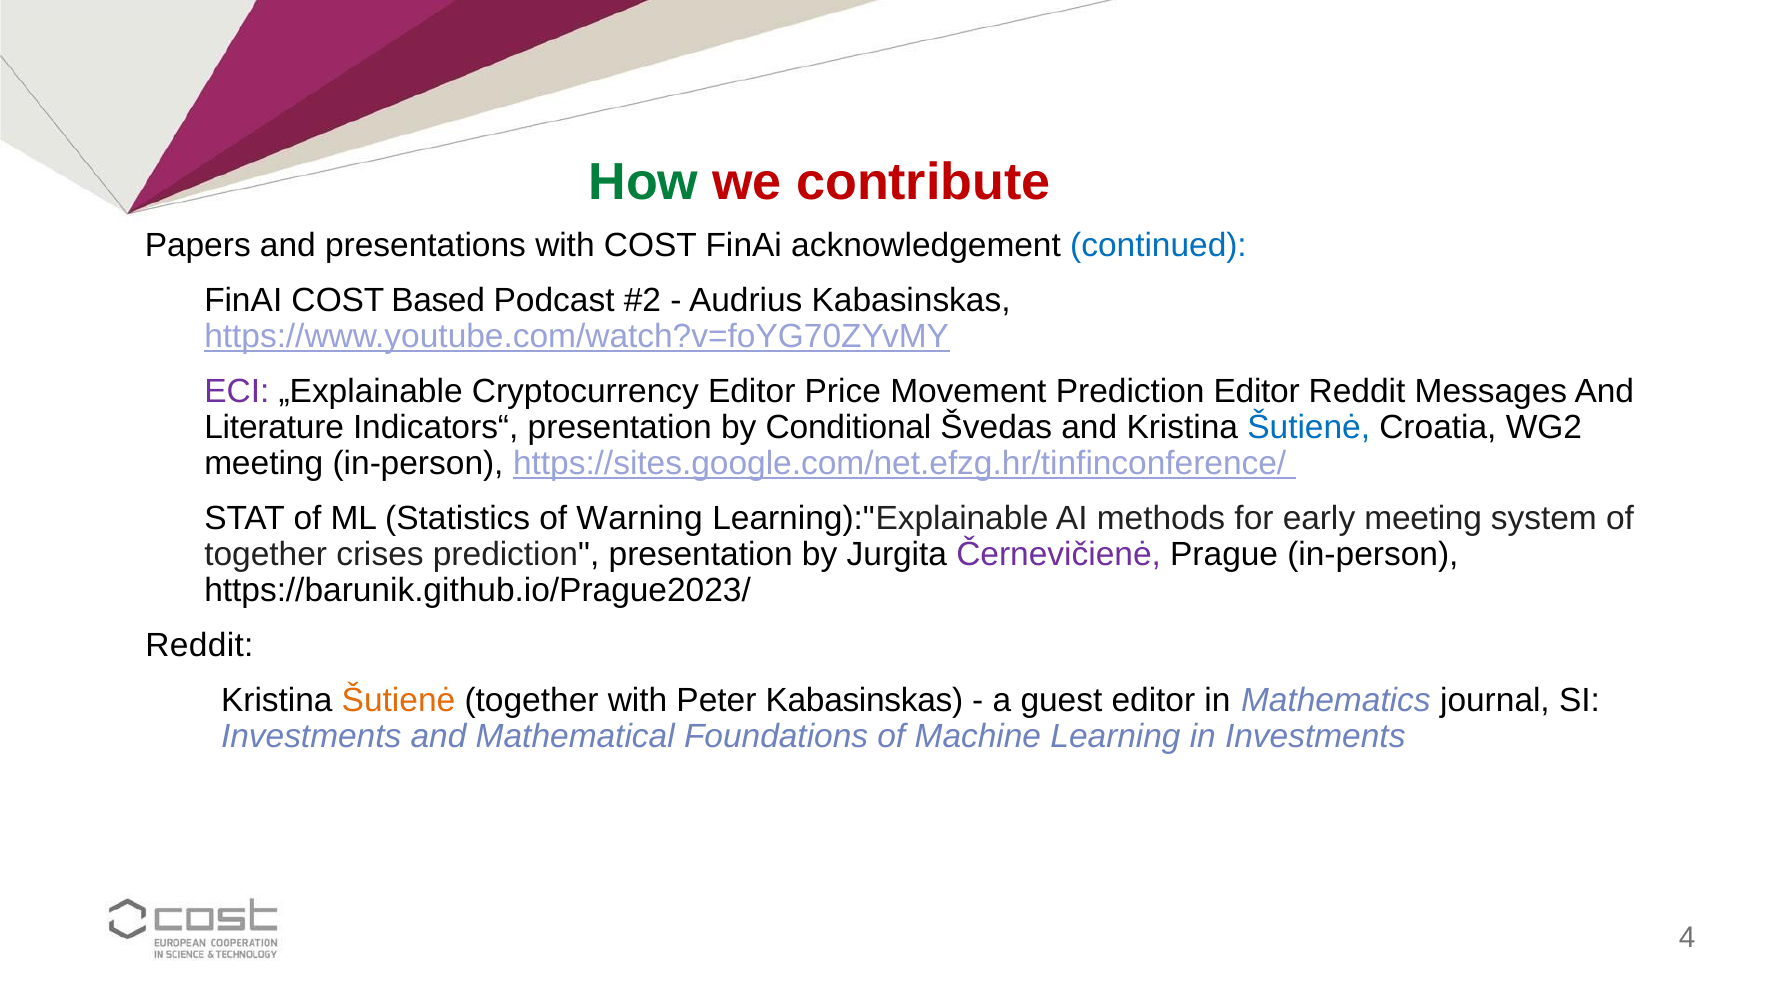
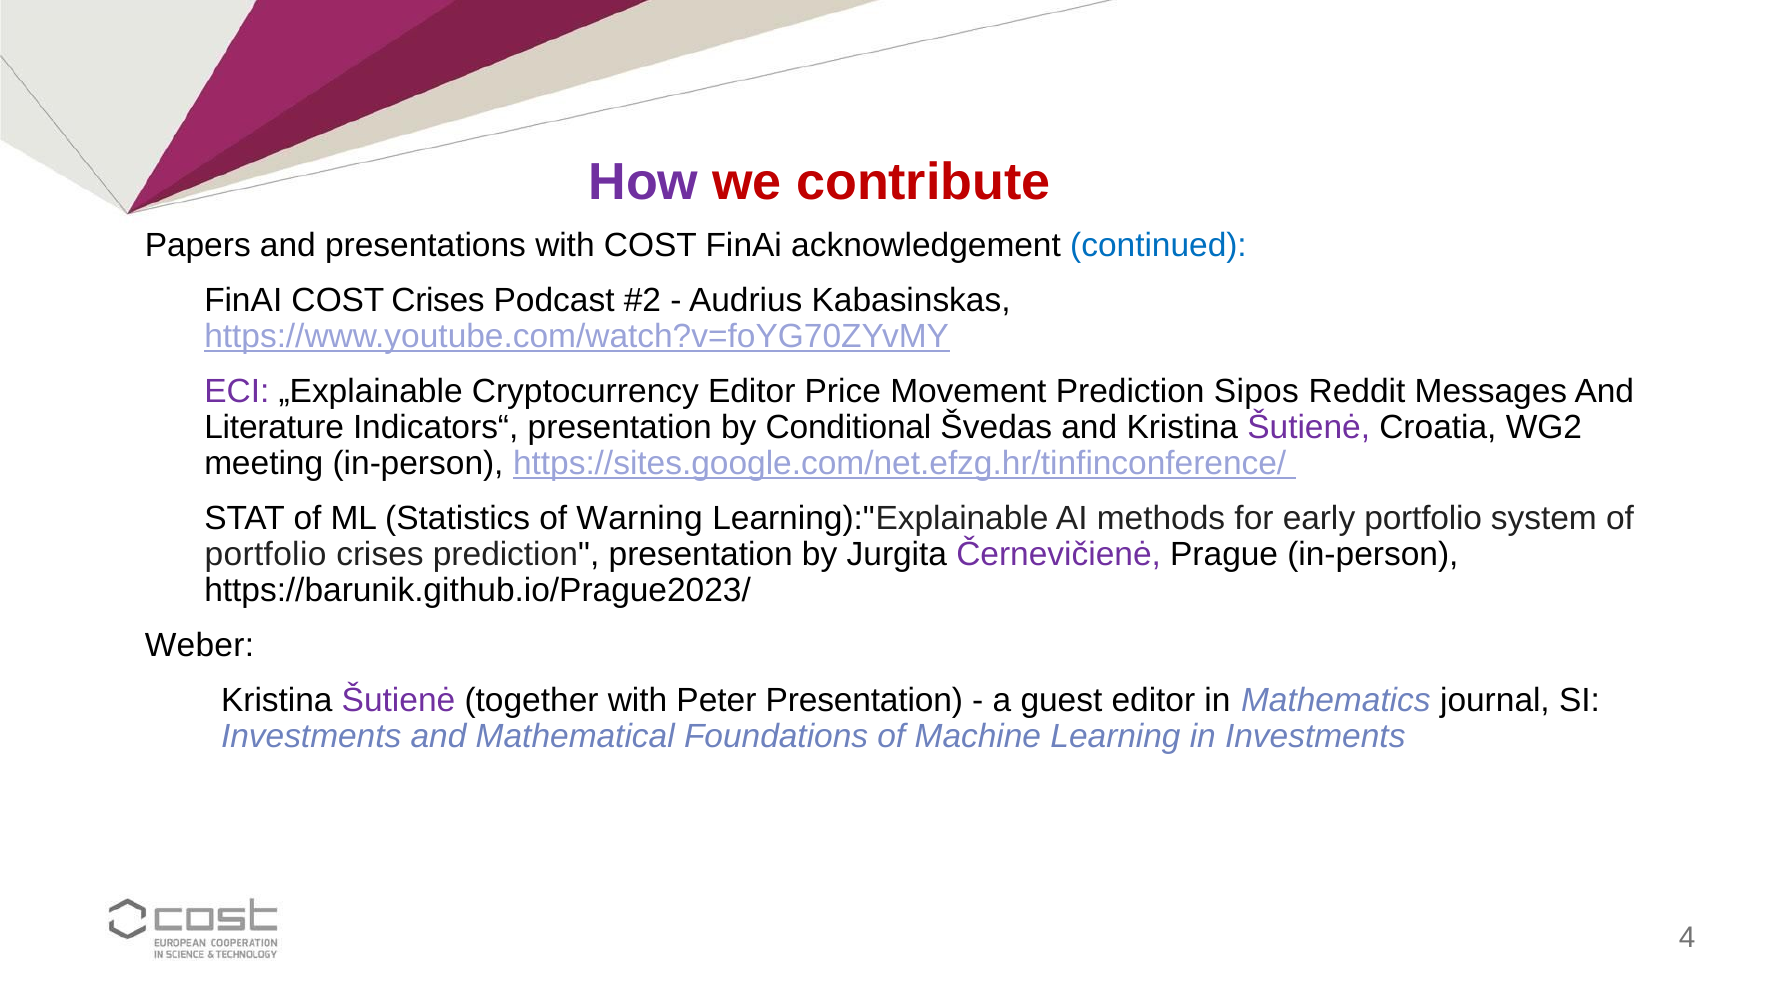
How colour: green -> purple (643, 183)
COST Based: Based -> Crises (438, 300)
Prediction Editor: Editor -> Sipos (1256, 391)
Šutienė colour: blue -> purple (1309, 427)
early meeting: meeting -> portfolio (1423, 518)
together: together -> portfolio (266, 554)
Reddit: Reddit -> Weber (199, 645)
Šutienė colour: orange -> purple (399, 700)
Peter Kabasinskas: Kabasinskas -> Presentation (864, 700)
